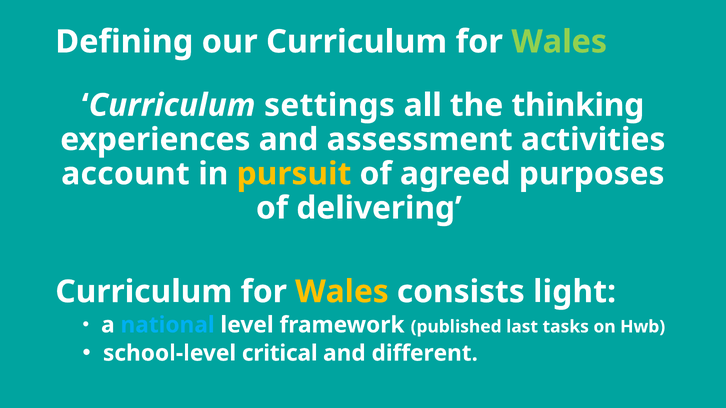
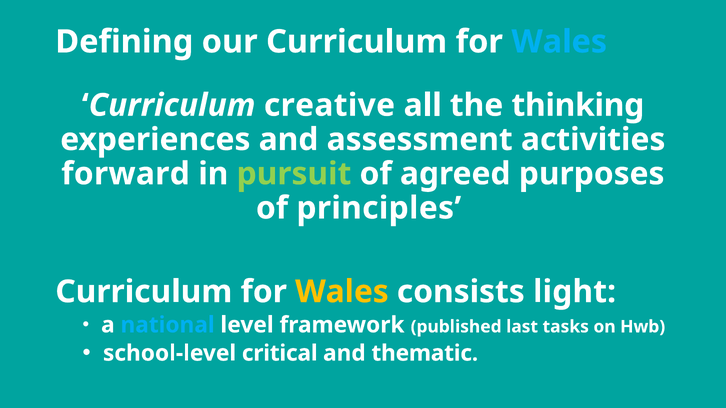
Wales colour: light green -> light blue (559, 42)
settings: settings -> creative (329, 105)
account: account -> forward (125, 174)
pursuit colour: yellow -> light green (294, 174)
delivering: delivering -> principles (379, 208)
different: different -> thematic (425, 354)
